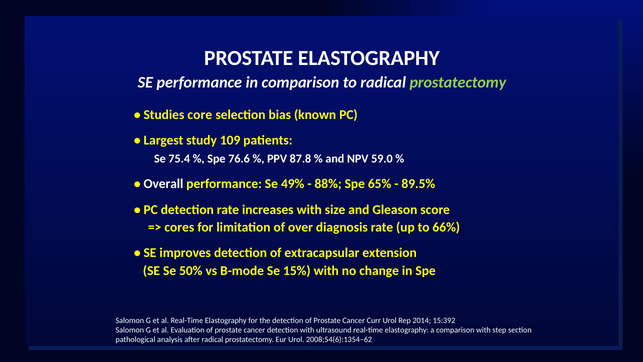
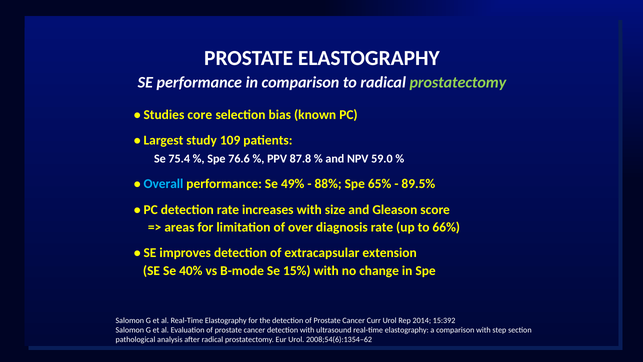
Overall colour: white -> light blue (163, 184)
cores: cores -> areas (179, 227)
50%: 50% -> 40% (191, 270)
